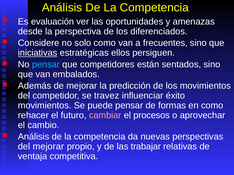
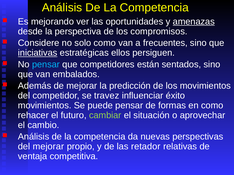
evaluación: evaluación -> mejorando (52, 22)
amenazas underline: none -> present (194, 22)
diferenciados: diferenciados -> compromisos (159, 31)
cambiar colour: pink -> light green (105, 116)
procesos: procesos -> situación (152, 116)
trabajar: trabajar -> retador (146, 147)
